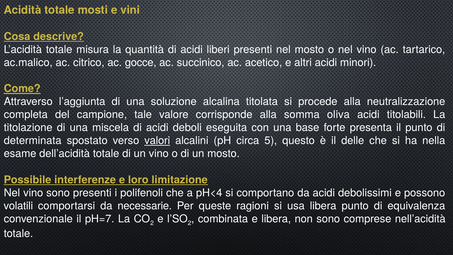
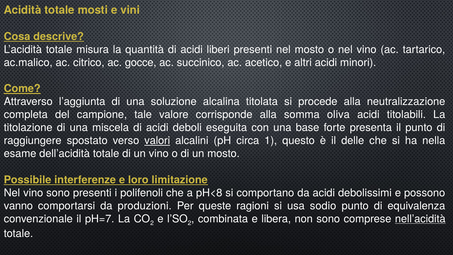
determinata: determinata -> raggiungere (33, 141)
5: 5 -> 1 (271, 141)
pH<4: pH<4 -> pH<8 (209, 193)
volatili: volatili -> vanno (18, 206)
necessarie: necessarie -> produzioni (145, 206)
usa libera: libera -> sodio (323, 206)
nell’acidità underline: none -> present (420, 219)
